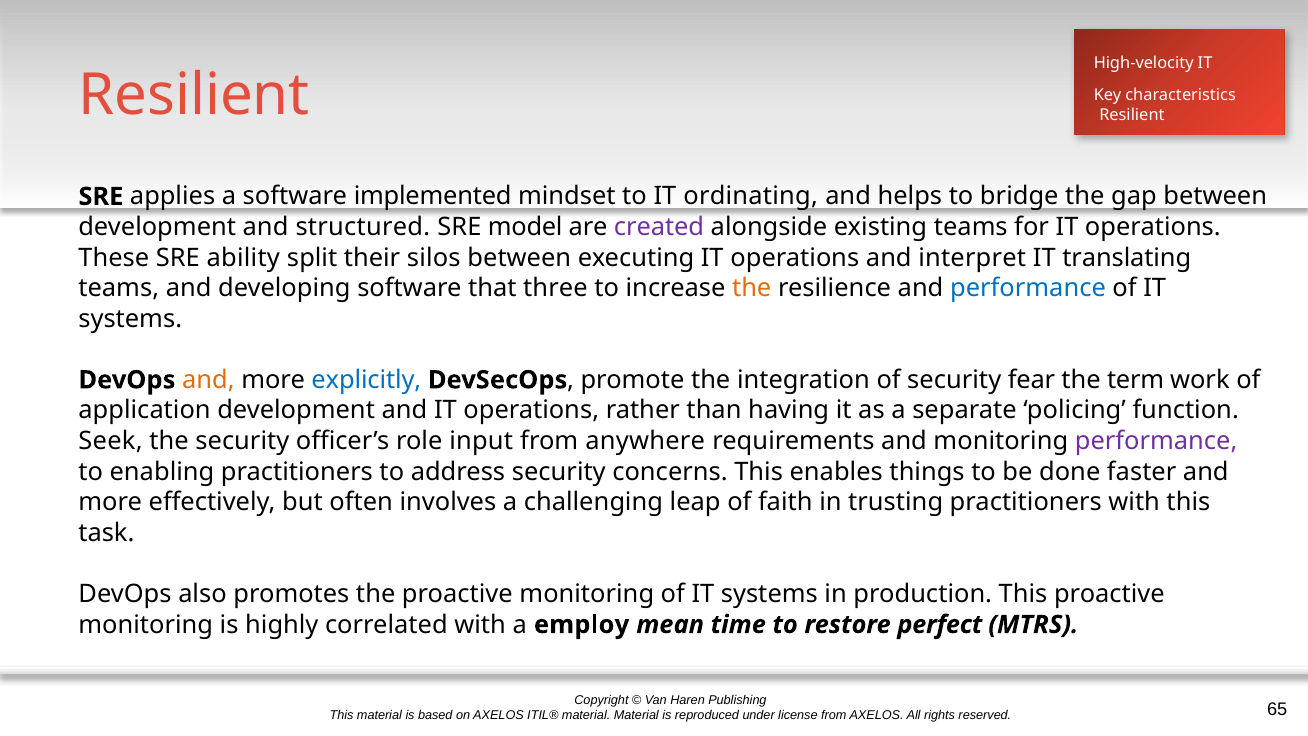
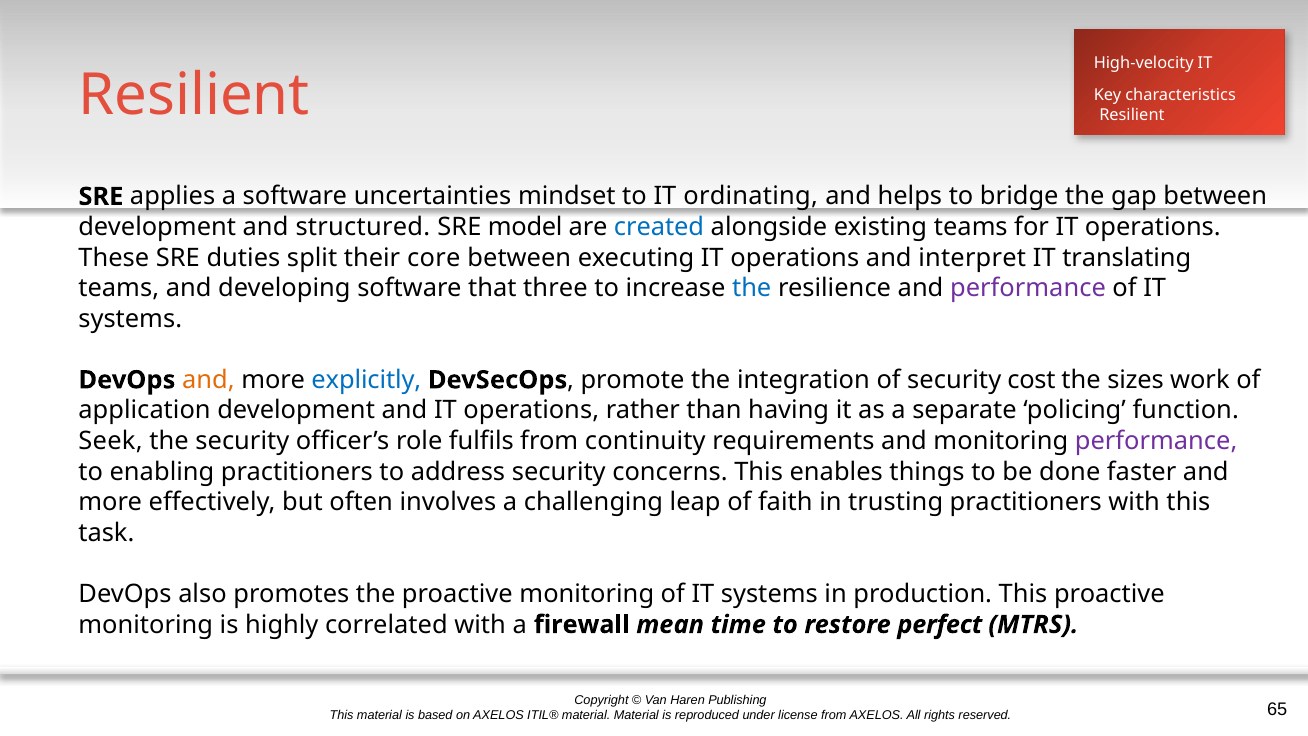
implemented: implemented -> uncertainties (433, 197)
created colour: purple -> blue (659, 227)
ability: ability -> duties (243, 258)
silos: silos -> core (434, 258)
the colour: orange -> blue (752, 288)
performance colour: blue -> purple (1028, 288)
fear: fear -> cost (1031, 380)
term: term -> sizes (1136, 380)
input: input -> fulfils (481, 441)
anywhere: anywhere -> continuity (645, 441)
employ: employ -> firewall (582, 624)
